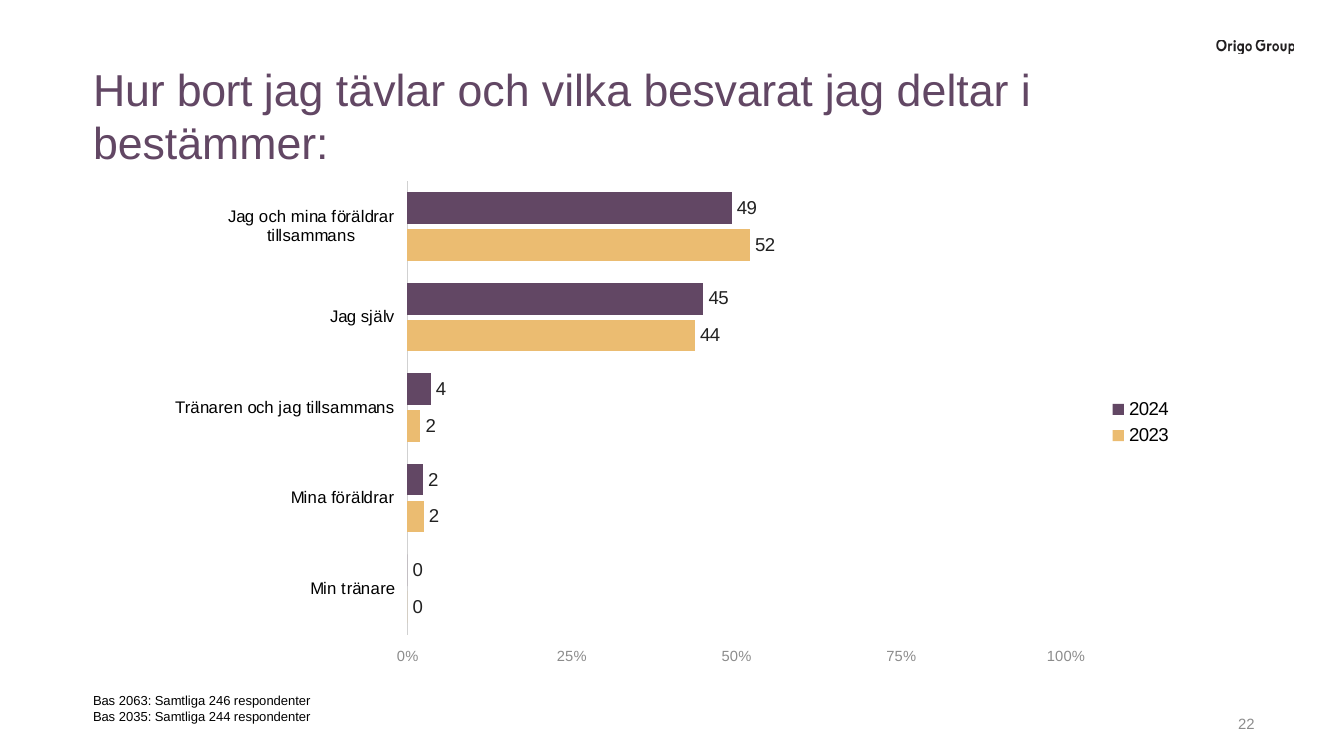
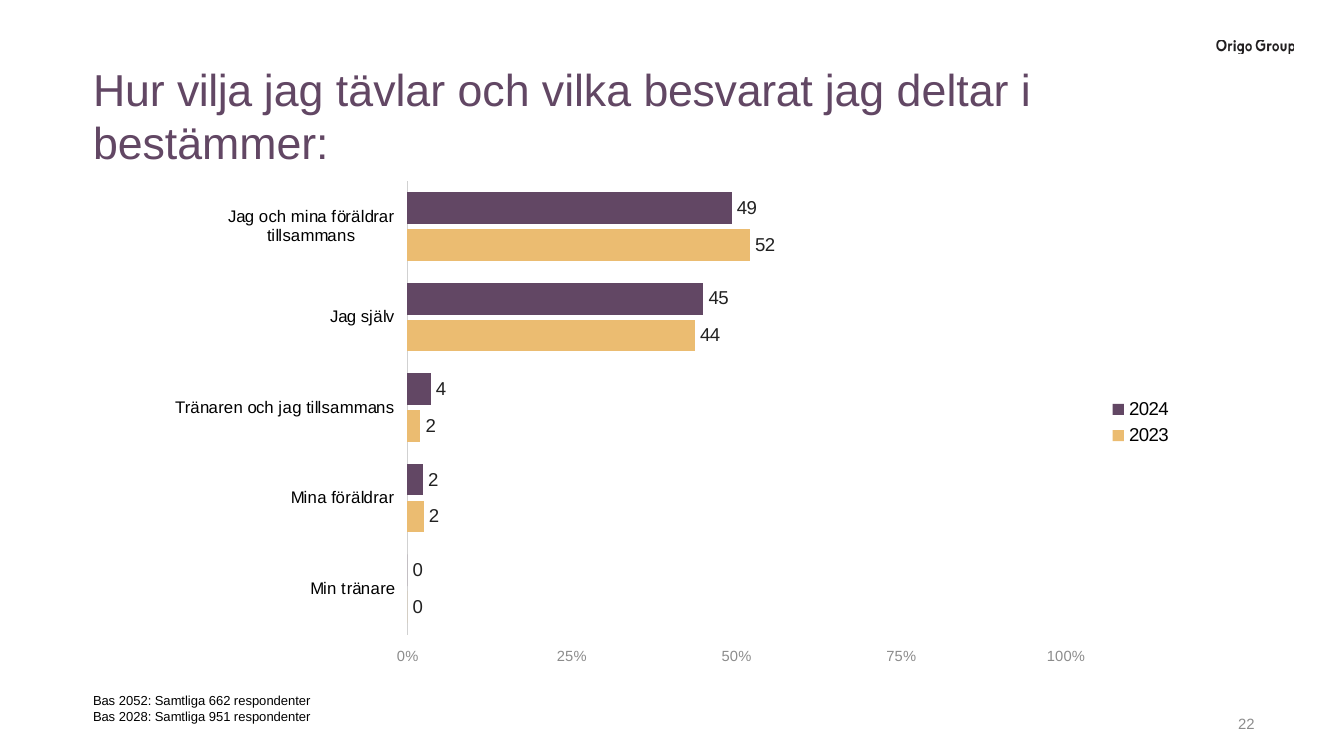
bort: bort -> vilja (215, 91)
2063: 2063 -> 2052 (135, 701)
246: 246 -> 662 (220, 701)
2035: 2035 -> 2028 (135, 717)
244: 244 -> 951 (220, 717)
